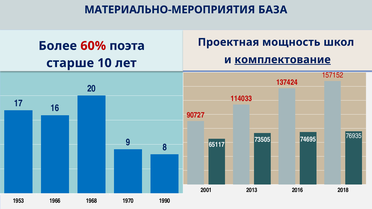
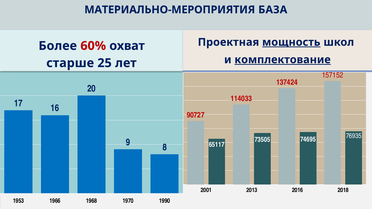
мощность underline: none -> present (291, 42)
поэта: поэта -> охват (127, 46)
10: 10 -> 25 (105, 63)
